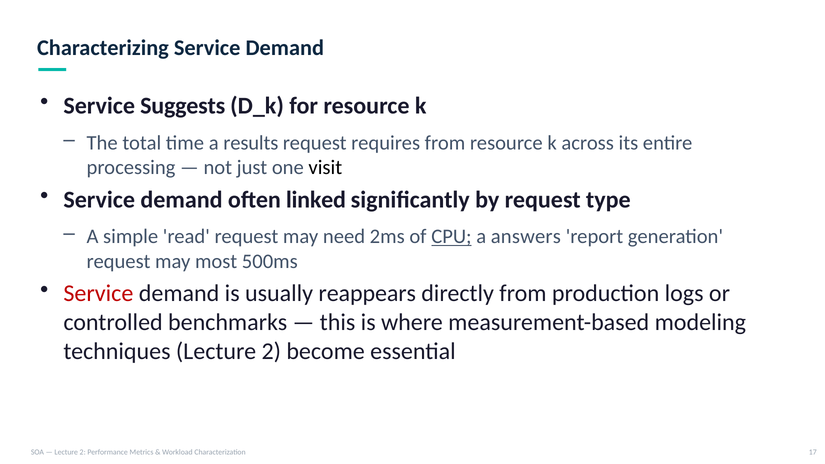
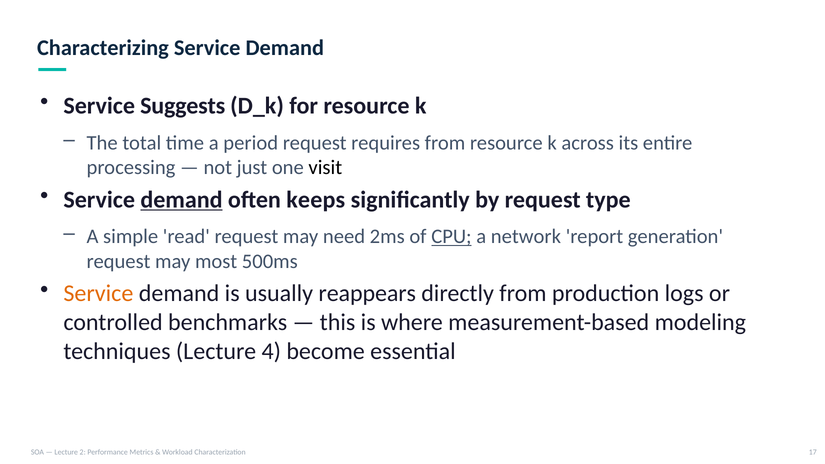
results: results -> period (251, 143)
demand underline: none -> present (181, 200)
linked: linked -> keeps (316, 200)
answers: answers -> network (526, 237)
Service colour: red -> orange (98, 294)
techniques Lecture 2: 2 -> 4 (271, 351)
